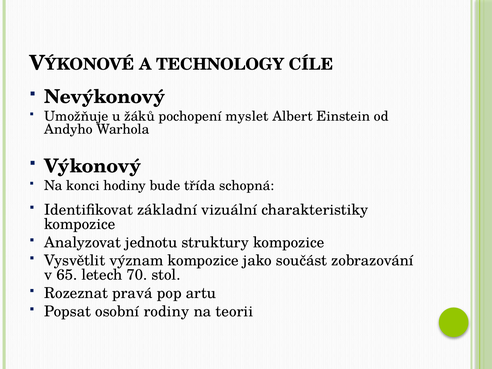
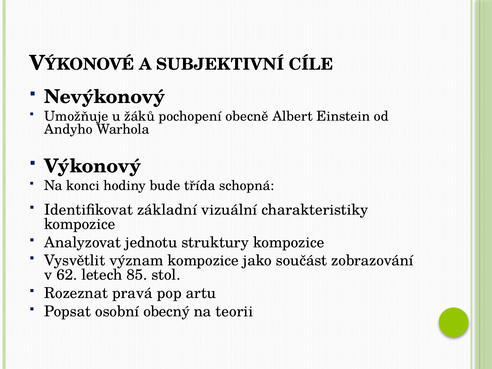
TECHNOLOGY: TECHNOLOGY -> SUBJEKTIVNÍ (220, 64)
myslet: myslet -> obecně (247, 116)
65: 65 -> 62 (67, 275)
70: 70 -> 85 (137, 275)
rodiny: rodiny -> obecný (167, 311)
